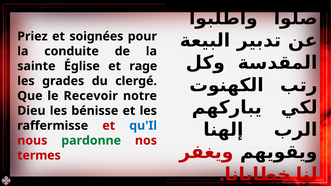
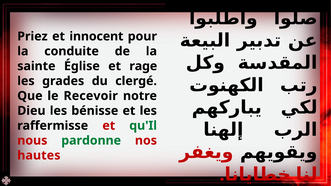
soignées: soignées -> innocent (96, 36)
qu'Il colour: blue -> green (143, 126)
termes: termes -> hautes (39, 156)
